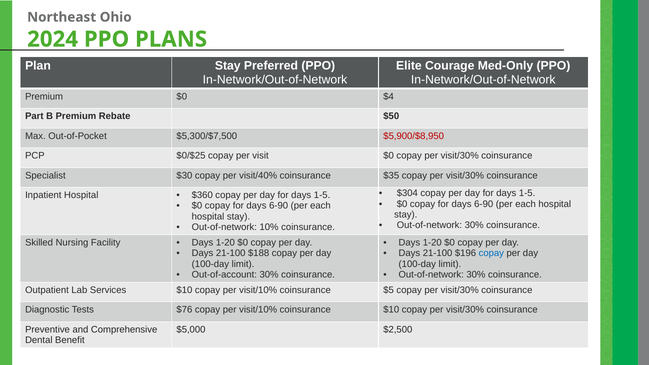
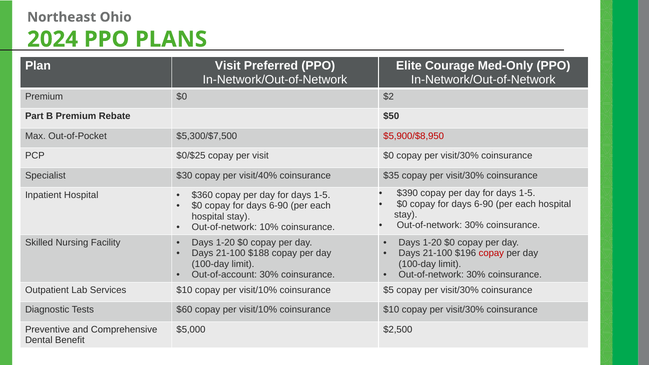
Plan Stay: Stay -> Visit (228, 66)
$4: $4 -> $2 (389, 97)
$304: $304 -> $390 (407, 193)
copay colour: blue -> red (491, 253)
$76: $76 -> $60 (184, 310)
